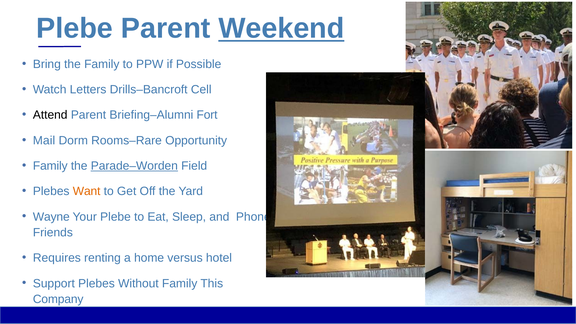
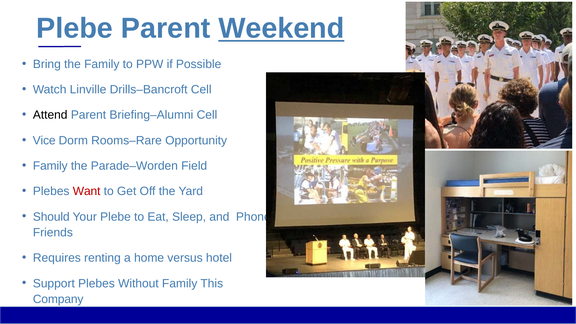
Letters: Letters -> Linville (88, 90)
Briefing–Alumni Fort: Fort -> Cell (207, 115)
Mail: Mail -> Vice (44, 140)
Parade–Worden underline: present -> none (134, 166)
Want colour: orange -> red (87, 191)
Wayne: Wayne -> Should (51, 217)
